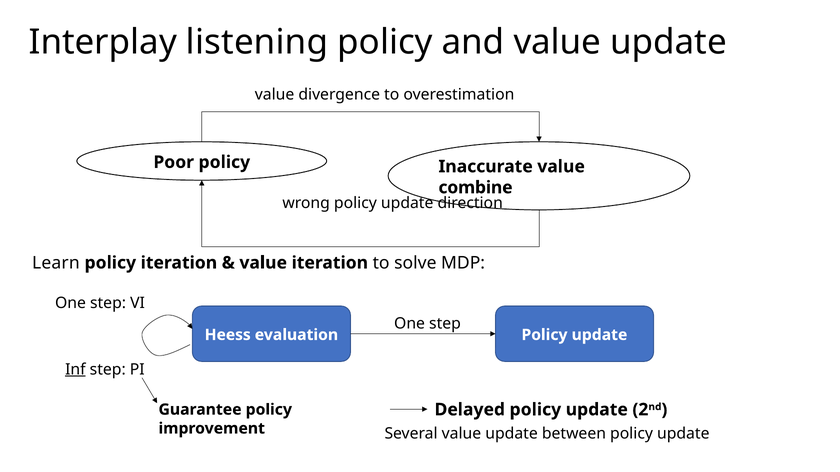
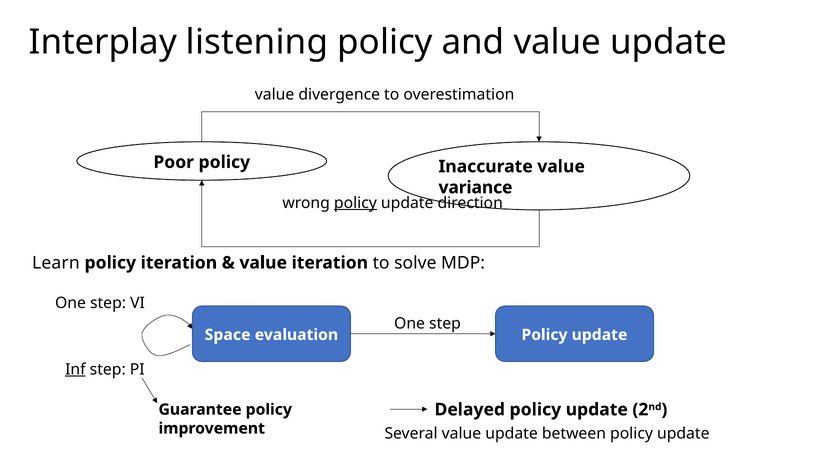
combine: combine -> variance (475, 188)
policy underline: none -> present (355, 203)
Heess: Heess -> Space (228, 335)
